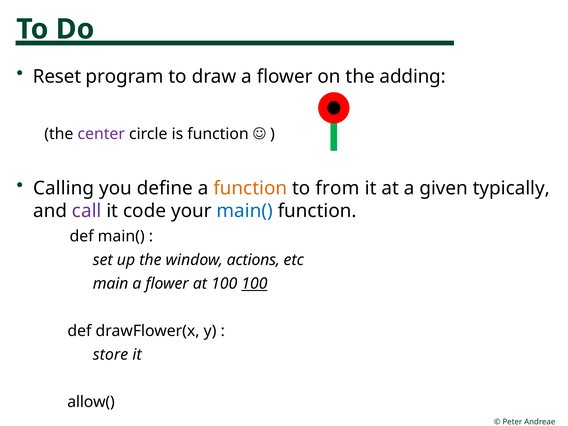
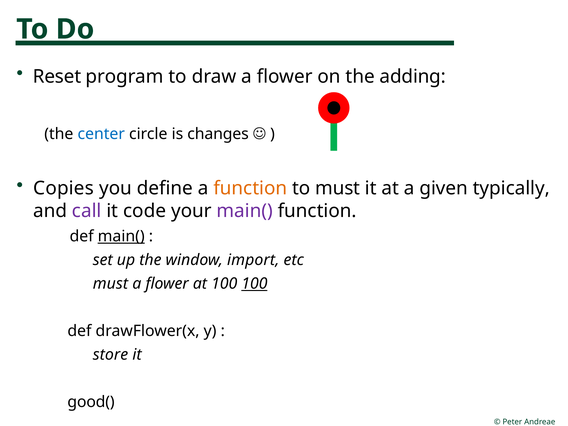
center colour: purple -> blue (101, 134)
is function: function -> changes (218, 134)
Calling: Calling -> Copies (64, 188)
to from: from -> must (338, 188)
main( colour: blue -> purple (245, 211)
main( underline: none -> present (121, 236)
actions: actions -> import (253, 260)
main: main -> must (110, 284)
allow(: allow( -> good( (91, 402)
